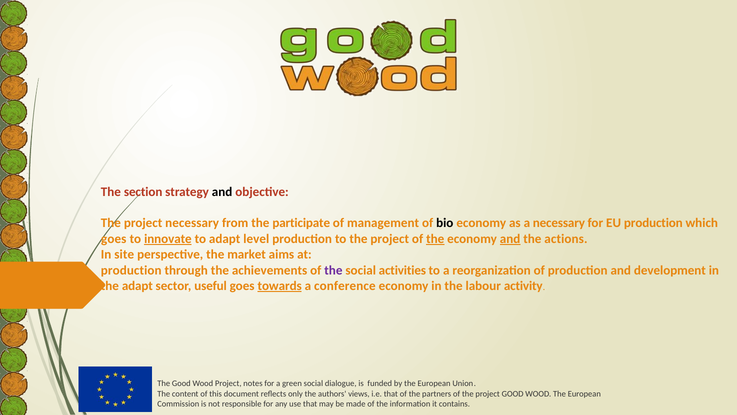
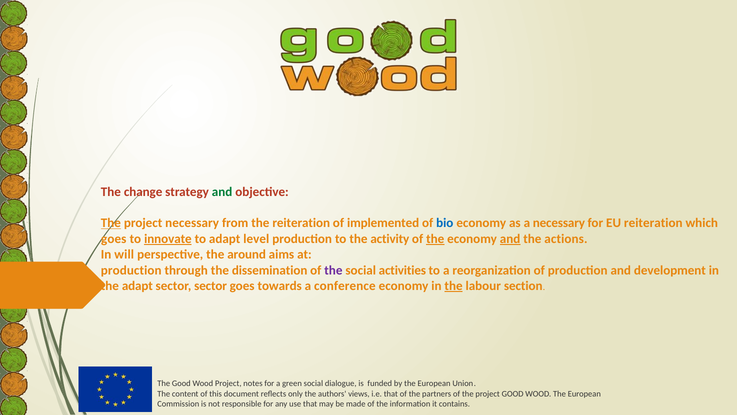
section: section -> change (143, 192)
and colour: black -> green (222, 192)
The underline: none -> present (111, 223)
the participate: participate -> reiteration (301, 223)
management: management -> implemented (383, 223)
bio colour: black -> blue (445, 223)
EU production: production -> reiteration (653, 223)
to the project: project -> activity (390, 239)
site: site -> will (124, 254)
market: market -> around (247, 254)
achievements: achievements -> dissemination (270, 270)
sector useful: useful -> sector (211, 286)
towards underline: present -> none (280, 286)
the underline: none -> present (454, 286)
activity: activity -> section (523, 286)
